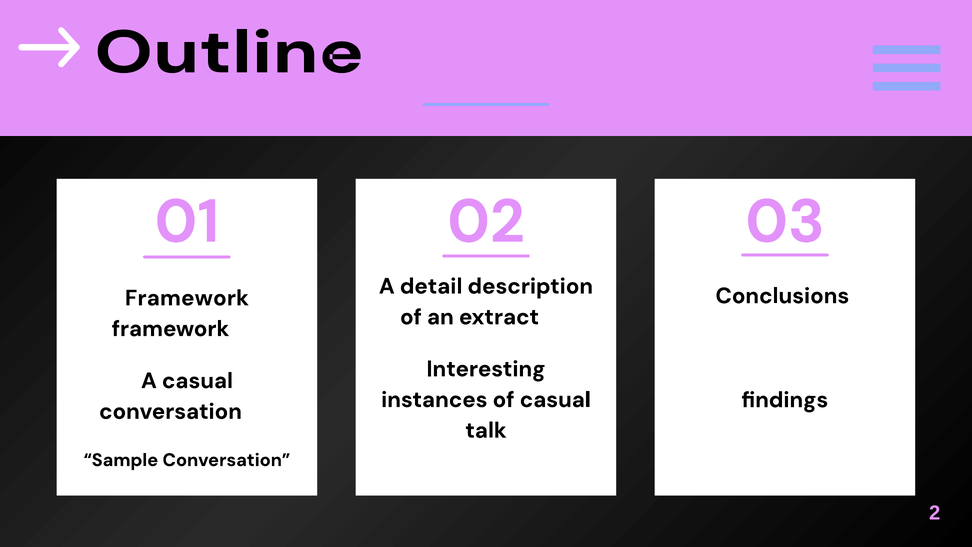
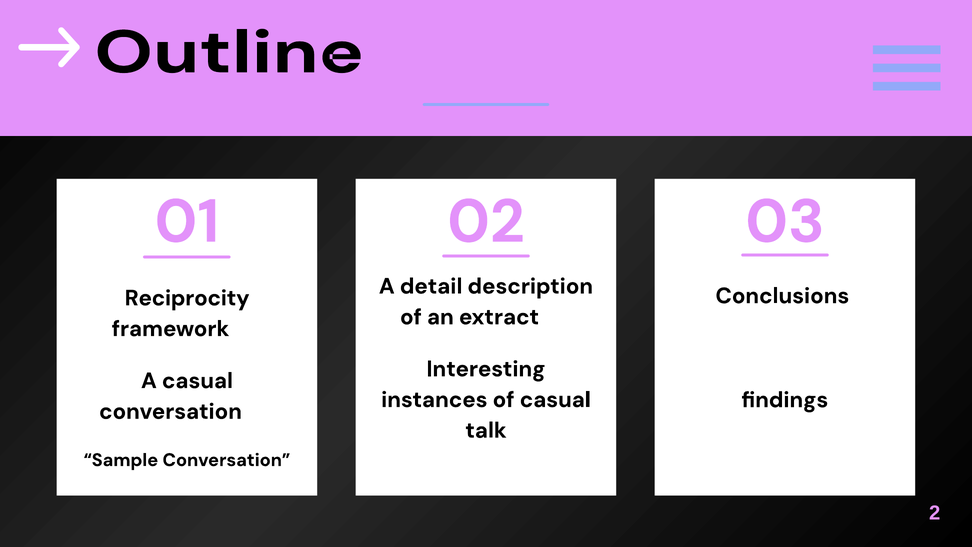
Framework: Framework -> Reciprocity (187, 298)
